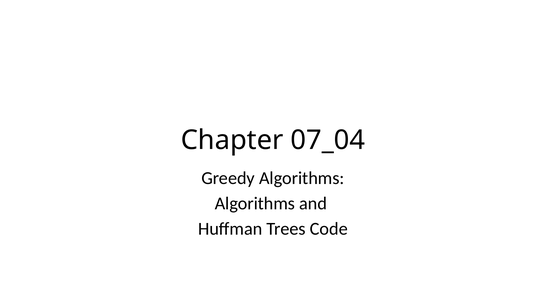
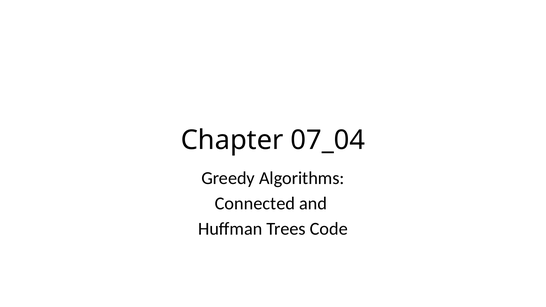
Algorithms: Algorithms -> Connected (255, 204)
